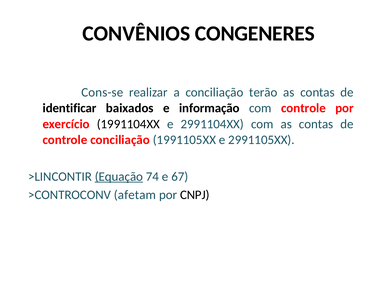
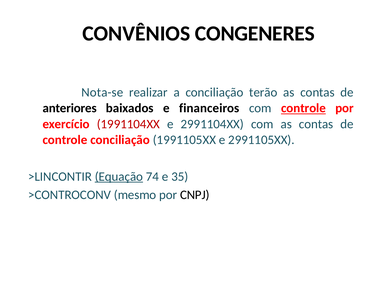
Cons-se: Cons-se -> Nota-se (102, 92)
identificar: identificar -> anteriores (70, 108)
informação: informação -> financeiros (209, 108)
controle underline: none -> present (303, 108)
1991104XX colour: black -> red (128, 124)
67: 67 -> 35 (180, 177)
afetam: afetam -> mesmo (135, 195)
